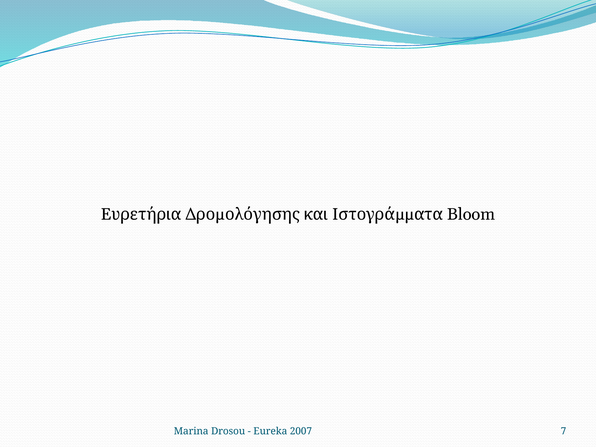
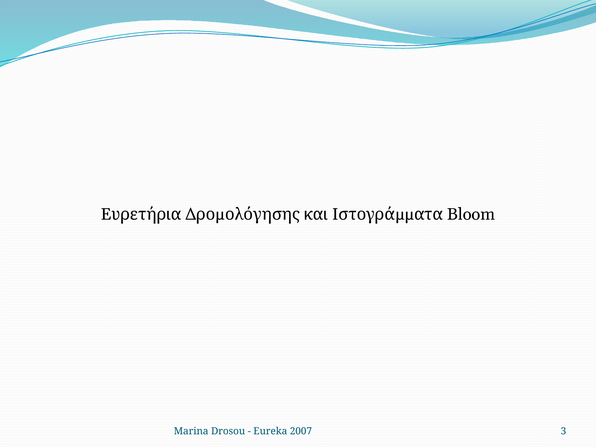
7: 7 -> 3 (564, 431)
